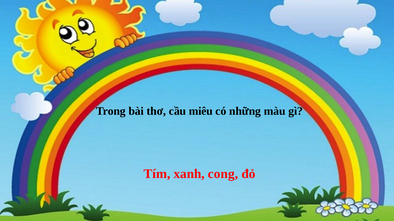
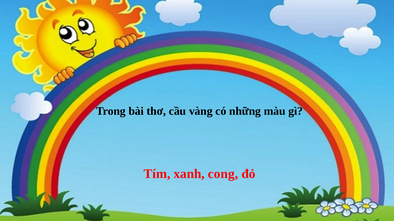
miêu: miêu -> vàng (201, 111)
